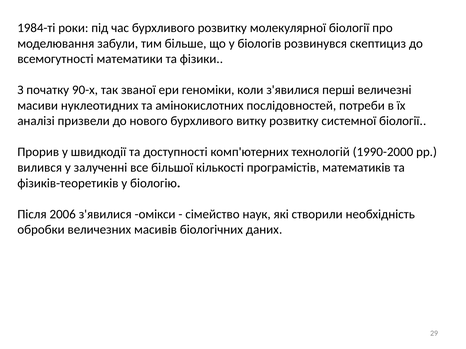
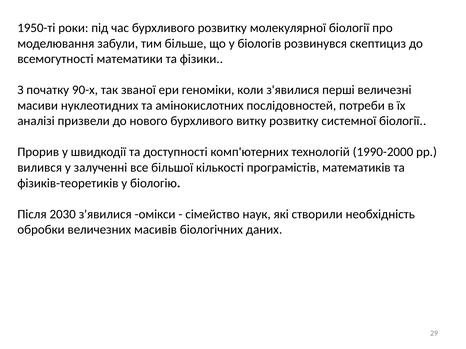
1984-ті: 1984-ті -> 1950-ті (36, 28)
2006: 2006 -> 2030 (63, 214)
